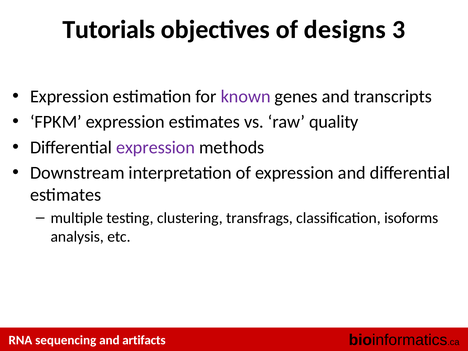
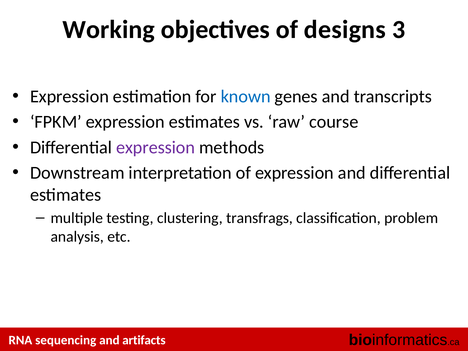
Tutorials: Tutorials -> Working (109, 30)
known colour: purple -> blue (246, 96)
quality: quality -> course (334, 122)
isoforms: isoforms -> problem (411, 218)
